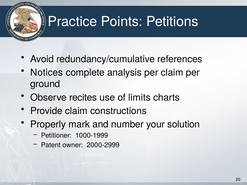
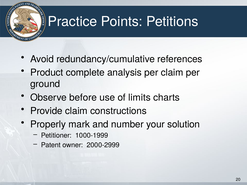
Notices: Notices -> Product (47, 73)
recites: recites -> before (83, 98)
